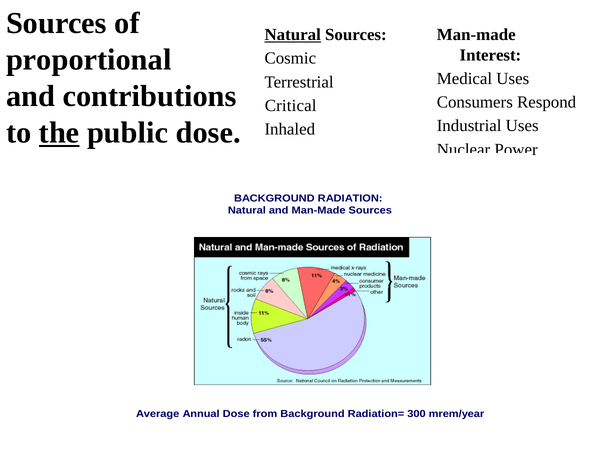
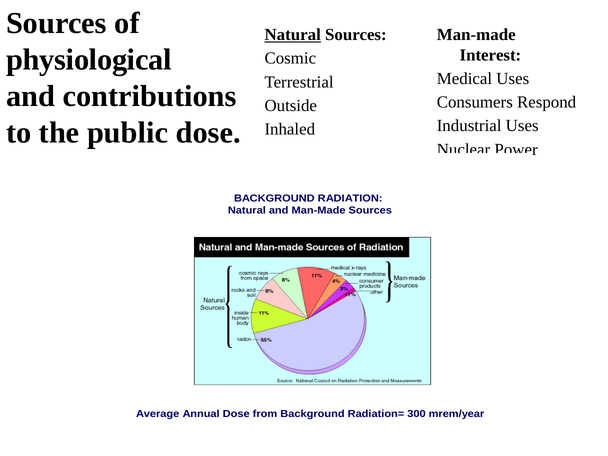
proportional: proportional -> physiological (89, 60)
Critical: Critical -> Outside (291, 106)
the underline: present -> none (59, 133)
